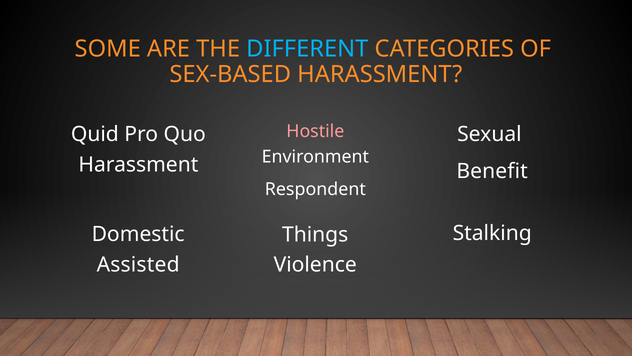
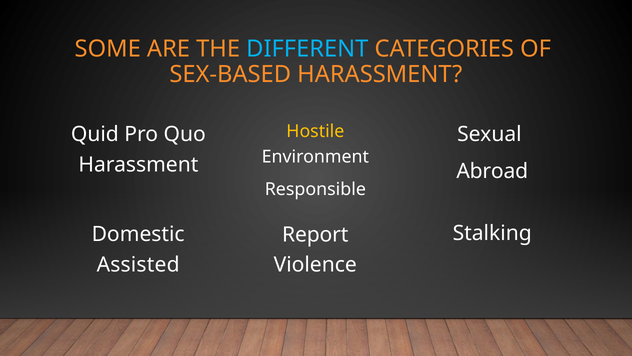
Hostile colour: pink -> yellow (315, 131)
Benefit: Benefit -> Abroad (492, 171)
Respondent: Respondent -> Responsible (315, 189)
Things: Things -> Report (315, 234)
